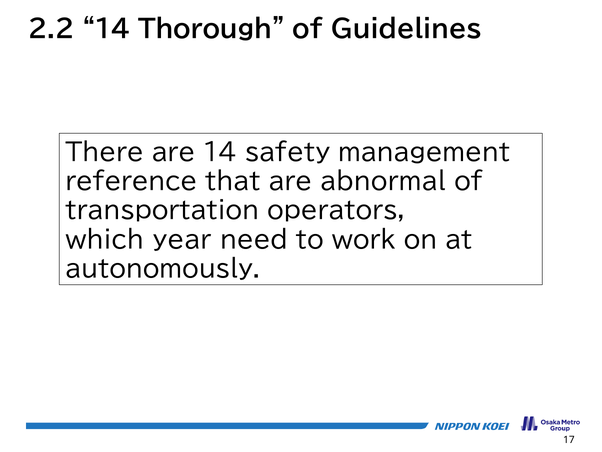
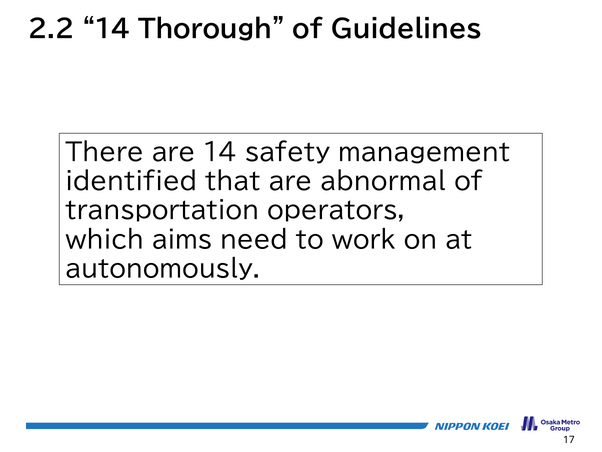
reference: reference -> identified (131, 182)
year: year -> aims (182, 240)
